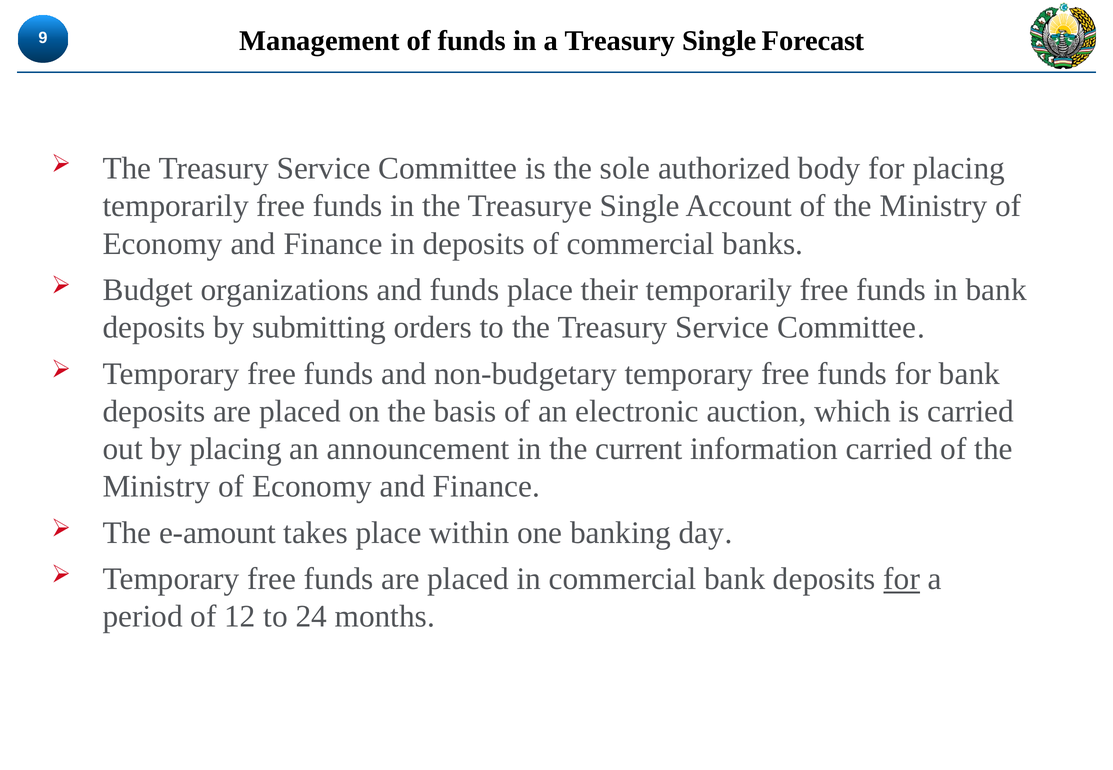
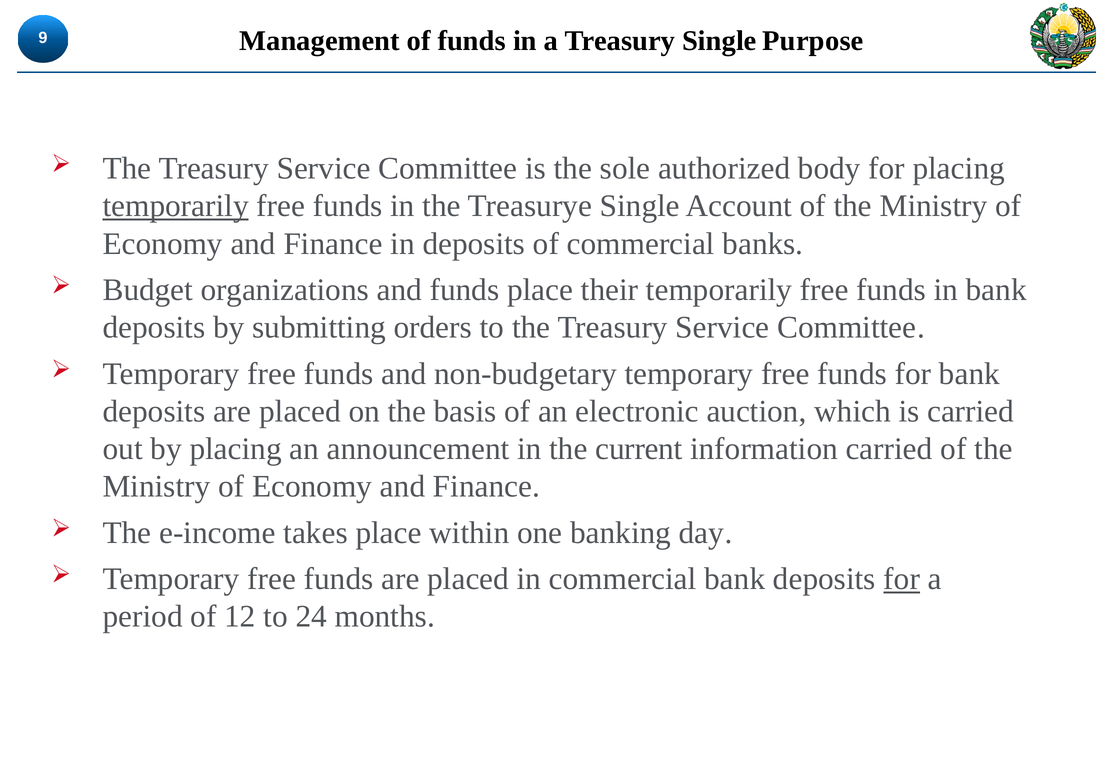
Forecast: Forecast -> Purpose (813, 41)
temporarily underline: none -> present (176, 206)
e-amount: e-amount -> e-income (217, 533)
